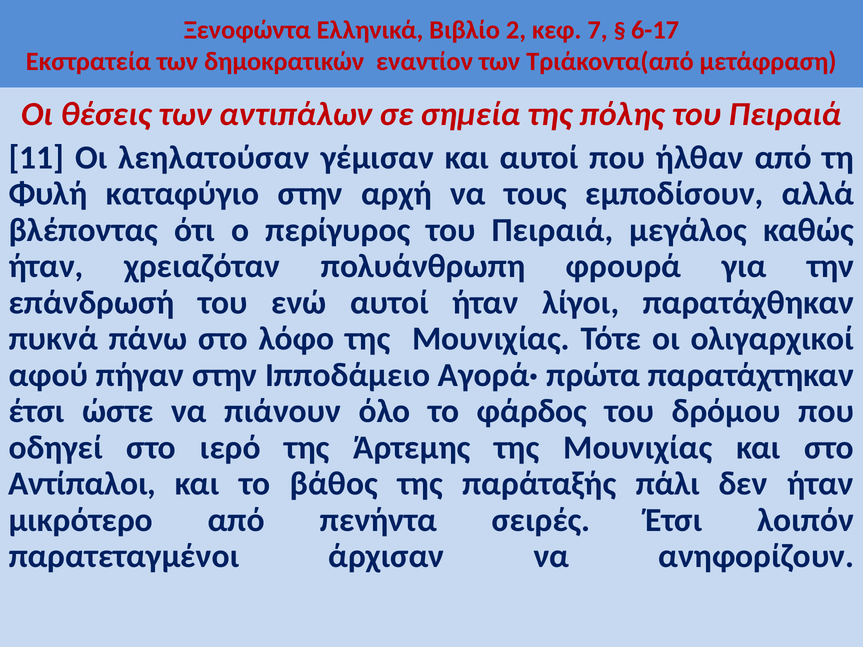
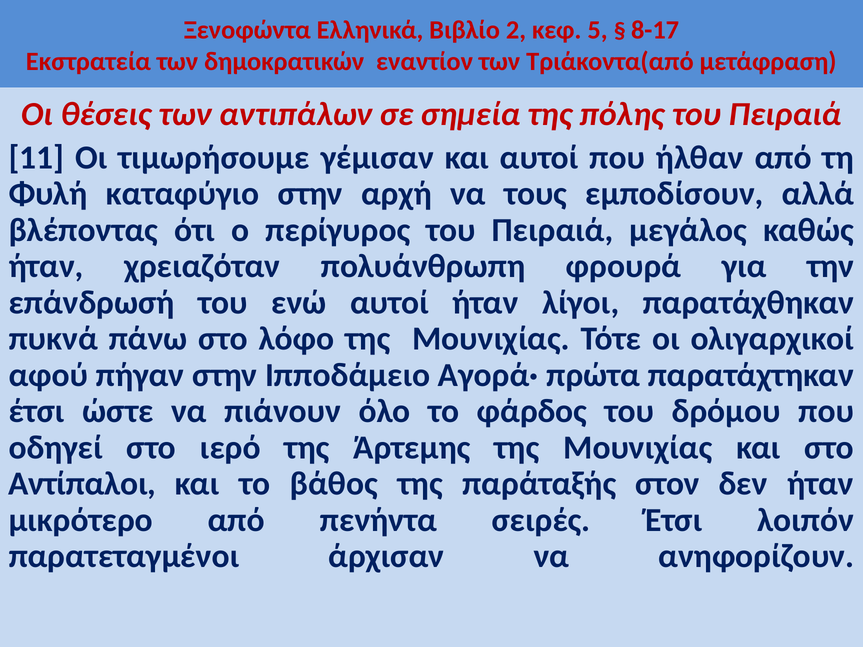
7: 7 -> 5 (597, 30)
6-17: 6-17 -> 8-17 (655, 30)
λεηλατούσαν: λεηλατούσαν -> τιμωρήσουμε (214, 158)
πάλι: πάλι -> στον (668, 484)
